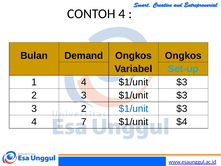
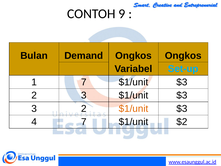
CONTOH 4: 4 -> 9 (122, 14)
1 4: 4 -> 7 (84, 82)
$1/unit colour: blue -> orange (134, 108)
$4: $4 -> $2 (182, 122)
